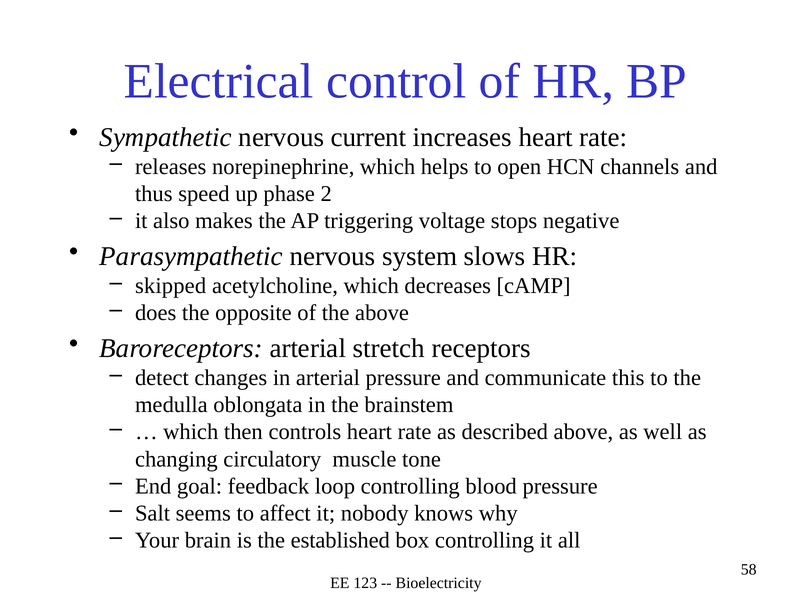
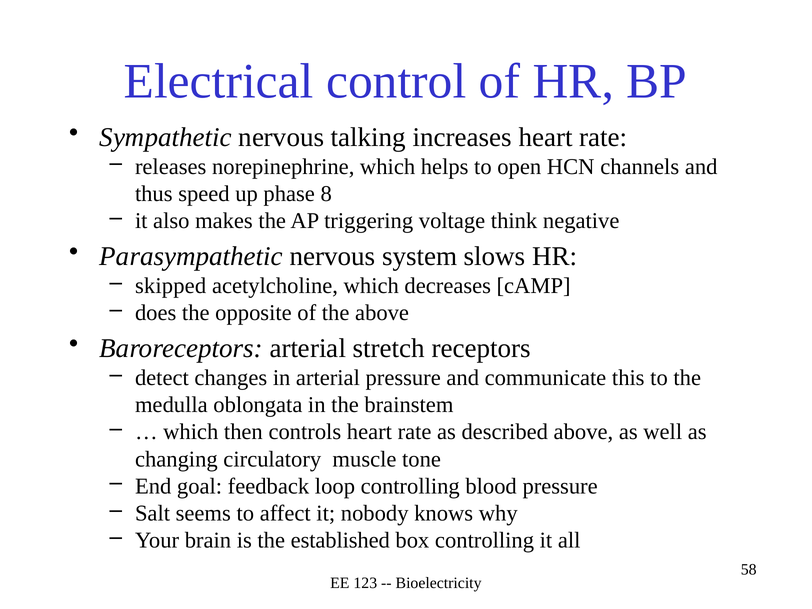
current: current -> talking (368, 137)
2: 2 -> 8 (326, 194)
stops: stops -> think (514, 221)
